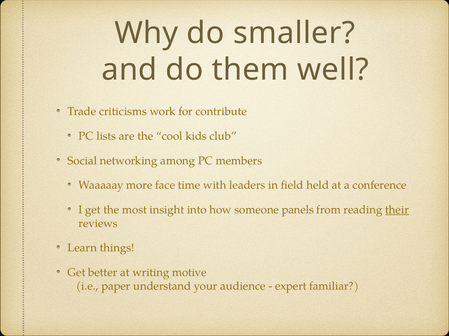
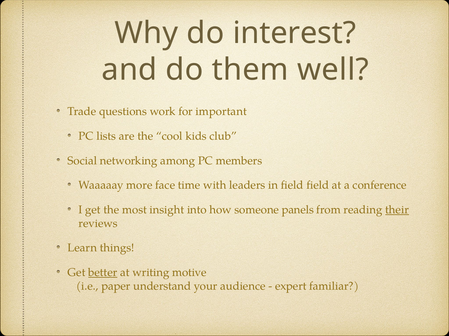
smaller: smaller -> interest (294, 33)
criticisms: criticisms -> questions (123, 112)
contribute: contribute -> important (221, 112)
field held: held -> field (318, 186)
better underline: none -> present (103, 273)
